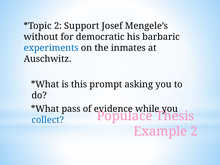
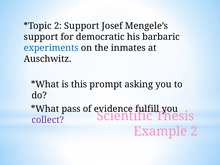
without: without -> support (41, 37)
while: while -> fulfill (147, 109)
Populace: Populace -> Scientific (125, 116)
collect colour: blue -> purple (48, 120)
